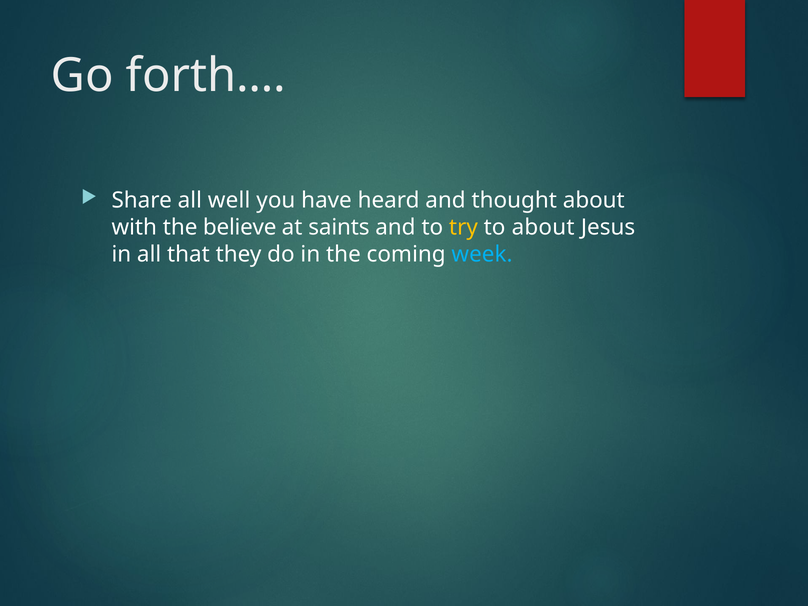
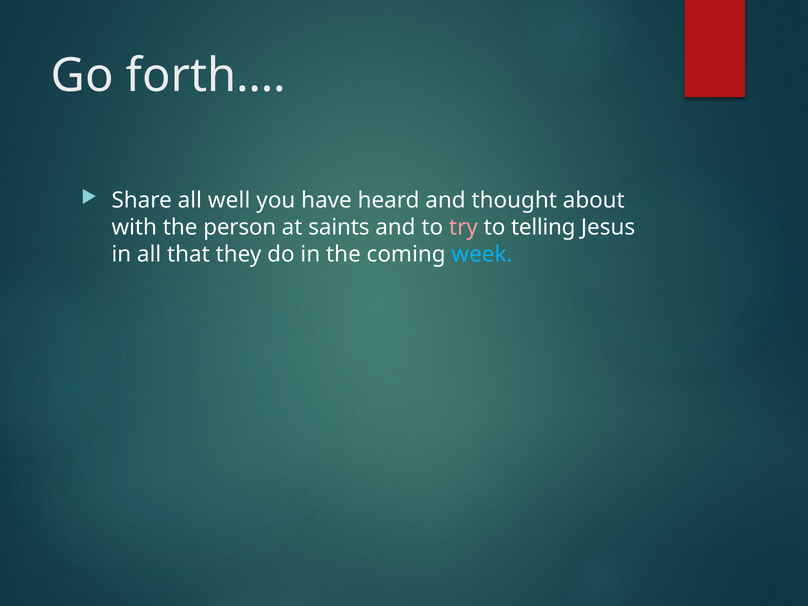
believe: believe -> person (240, 227)
try colour: yellow -> pink (463, 227)
to about: about -> telling (543, 227)
